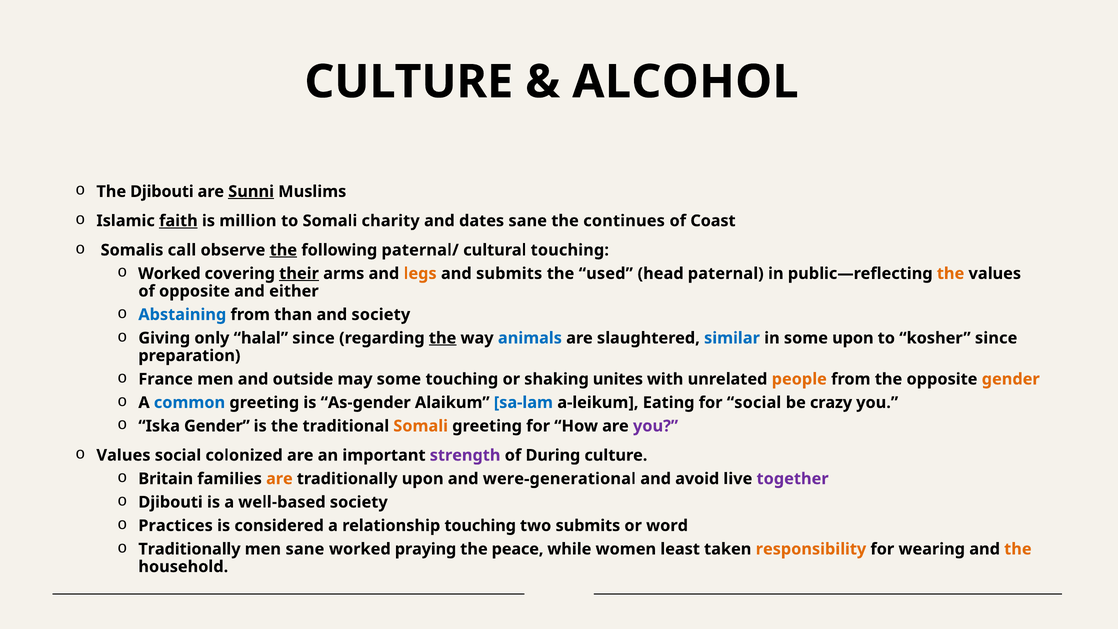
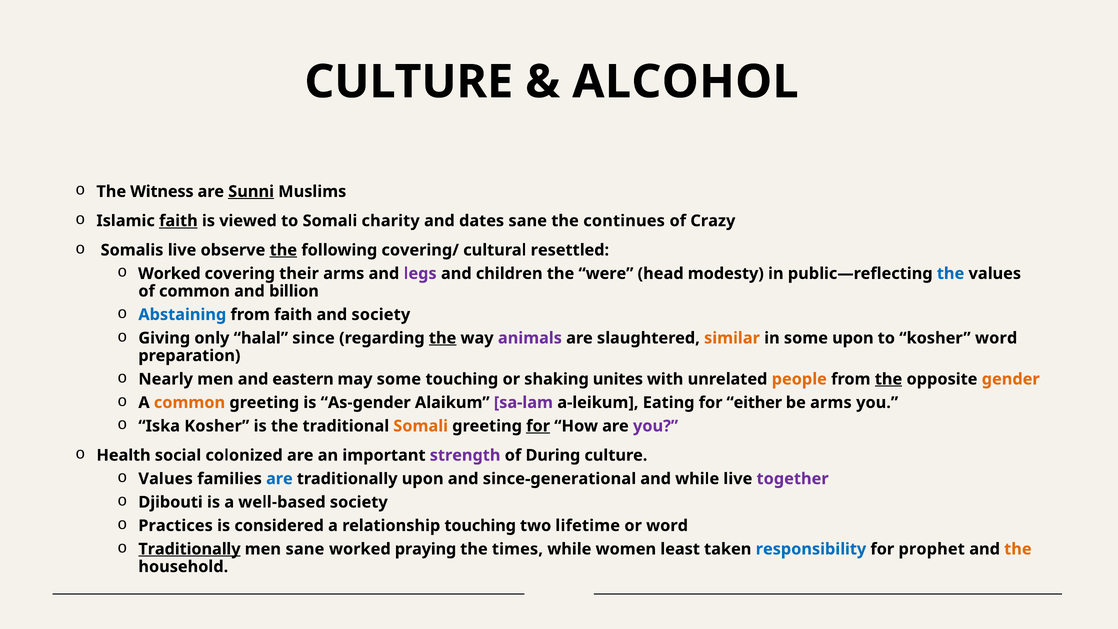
The Djibouti: Djibouti -> Witness (162, 191)
million: million -> viewed (248, 221)
Coast: Coast -> Crazy (713, 221)
Somalis call: call -> live (182, 250)
paternal/: paternal/ -> covering/ (420, 250)
cultural touching: touching -> resettled (570, 250)
their underline: present -> none (299, 273)
legs colour: orange -> purple (420, 273)
and submits: submits -> children (509, 273)
used: used -> were (606, 273)
paternal: paternal -> modesty (726, 273)
the colour: orange -> blue (951, 273)
of opposite: opposite -> common (194, 291)
either: either -> billion (294, 291)
from than: than -> faith (293, 315)
animals colour: blue -> purple (530, 338)
similar colour: blue -> orange (732, 338)
kosher since: since -> word (996, 338)
France: France -> Nearly (166, 379)
outside: outside -> eastern (303, 379)
the underline: none -> present (889, 379)
common colour: blue -> orange (189, 403)
sa-lam colour: blue -> purple (523, 403)
for social: social -> either (754, 403)
be crazy: crazy -> arms (831, 403)
Iska Gender: Gender -> Kosher (217, 426)
for underline: none -> present (538, 426)
Values: Values -> Health (124, 455)
Britain: Britain -> Values (166, 479)
are colour: orange -> blue (279, 479)
were-generational: were-generational -> since-generational (559, 479)
and avoid: avoid -> while (697, 479)
two submits: submits -> lifetime (588, 526)
Traditionally underline: none -> present (189, 549)
peace: peace -> times (517, 549)
responsibility colour: orange -> blue (811, 549)
wearing: wearing -> prophet (932, 549)
